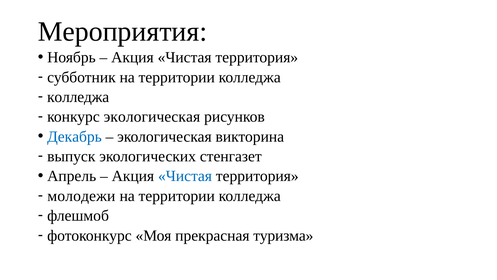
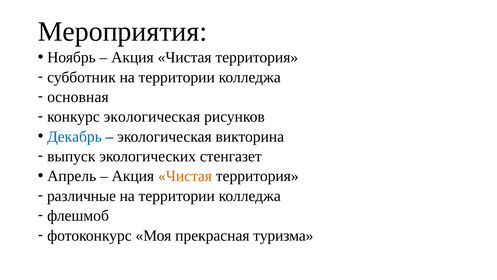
колледжа: колледжа -> основная (78, 97)
Чистая colour: blue -> orange (185, 176)
молодежи: молодежи -> различные (82, 196)
